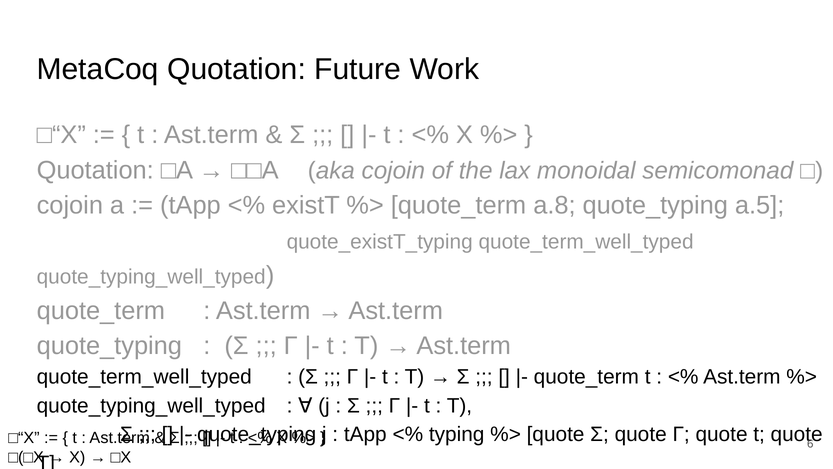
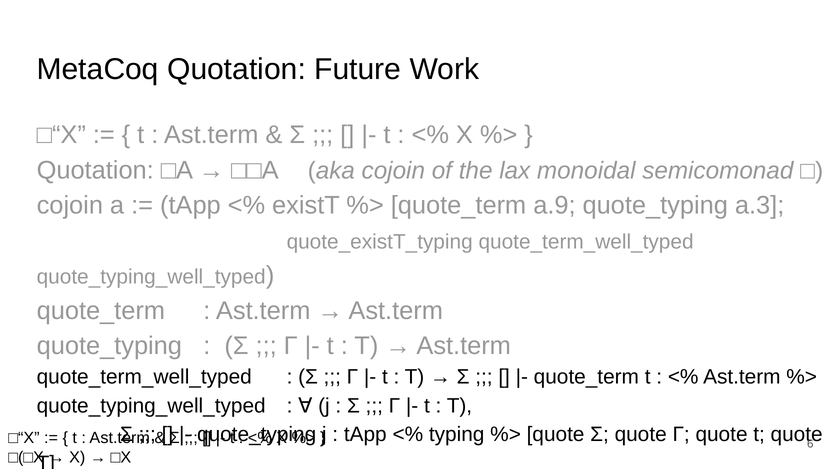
a.8: a.8 -> a.9 (554, 205)
a.5: a.5 -> a.3 (760, 205)
